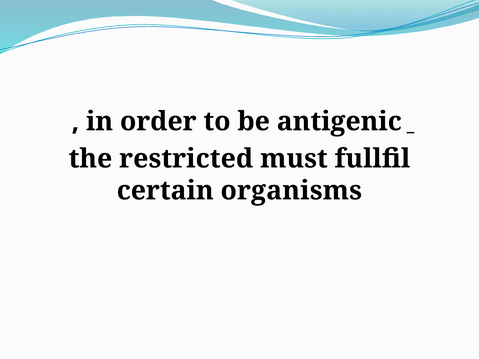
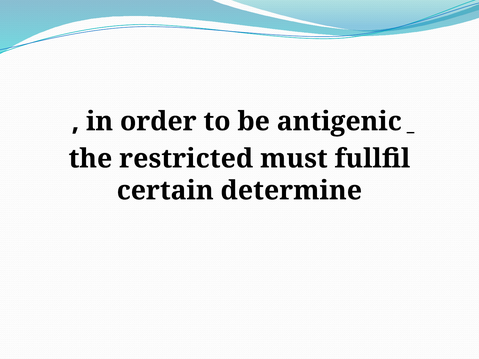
organisms: organisms -> determine (291, 191)
